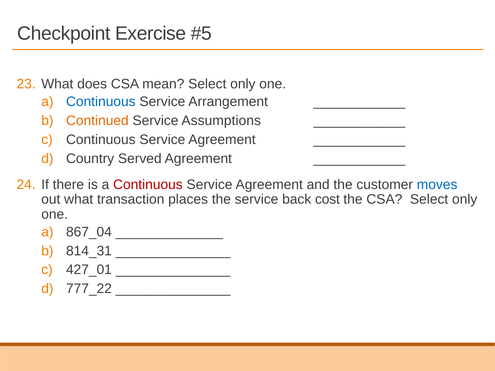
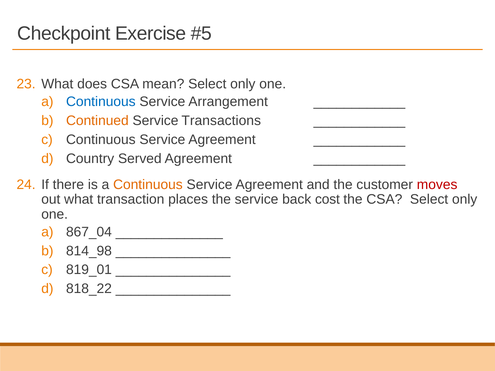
Assumptions: Assumptions -> Transactions (221, 121)
Continuous colour: red -> orange (148, 185)
moves colour: blue -> red (437, 185)
814_31: 814_31 -> 814_98 (89, 251)
427_01: 427_01 -> 819_01 (89, 270)
777_22: 777_22 -> 818_22 (89, 289)
